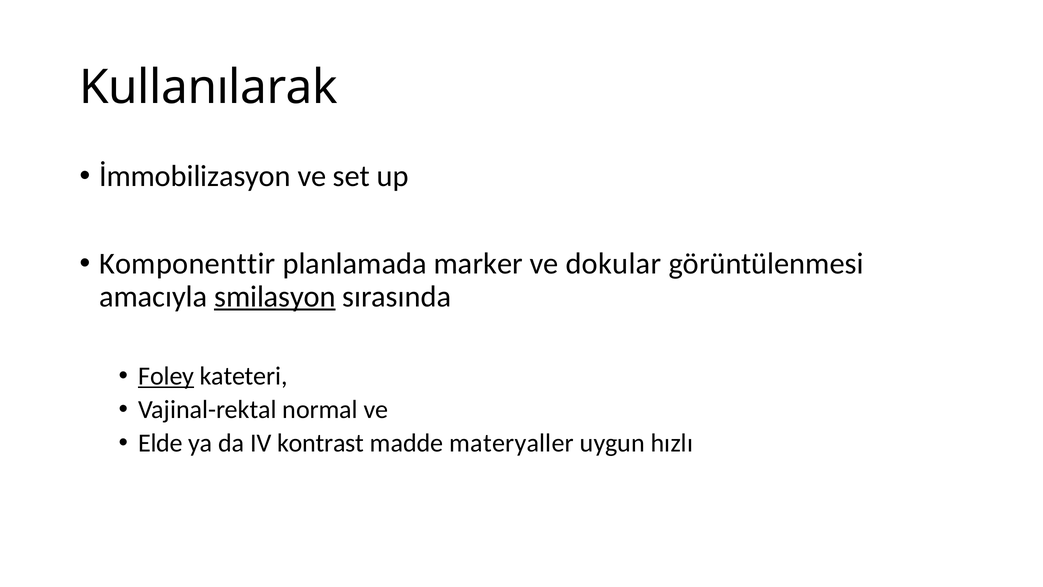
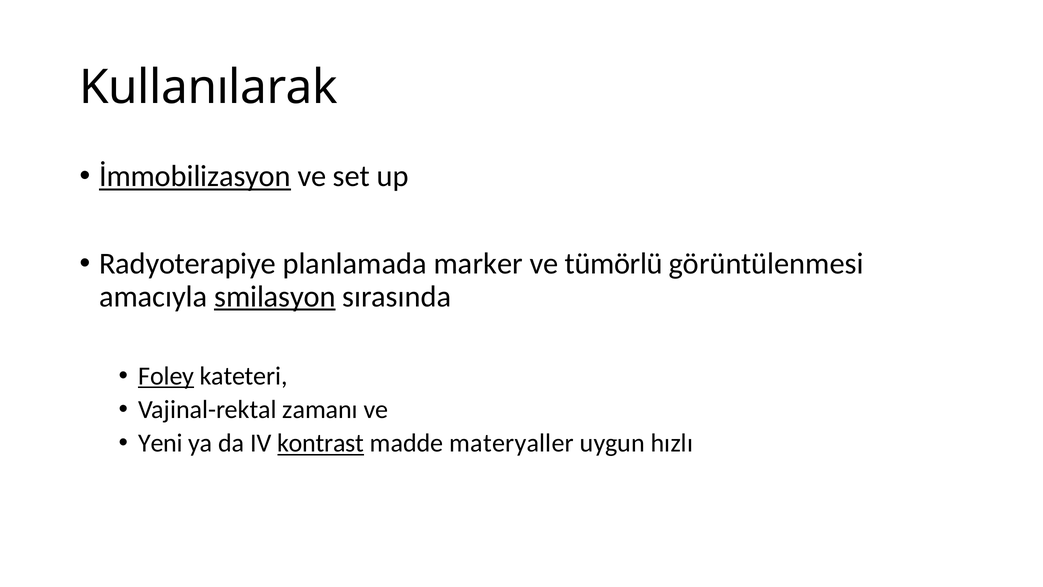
İmmobilizasyon underline: none -> present (195, 176)
Komponenttir: Komponenttir -> Radyoterapiye (187, 264)
dokular: dokular -> tümörlü (614, 264)
normal: normal -> zamanı (320, 410)
Elde: Elde -> Yeni (160, 443)
kontrast underline: none -> present (321, 443)
